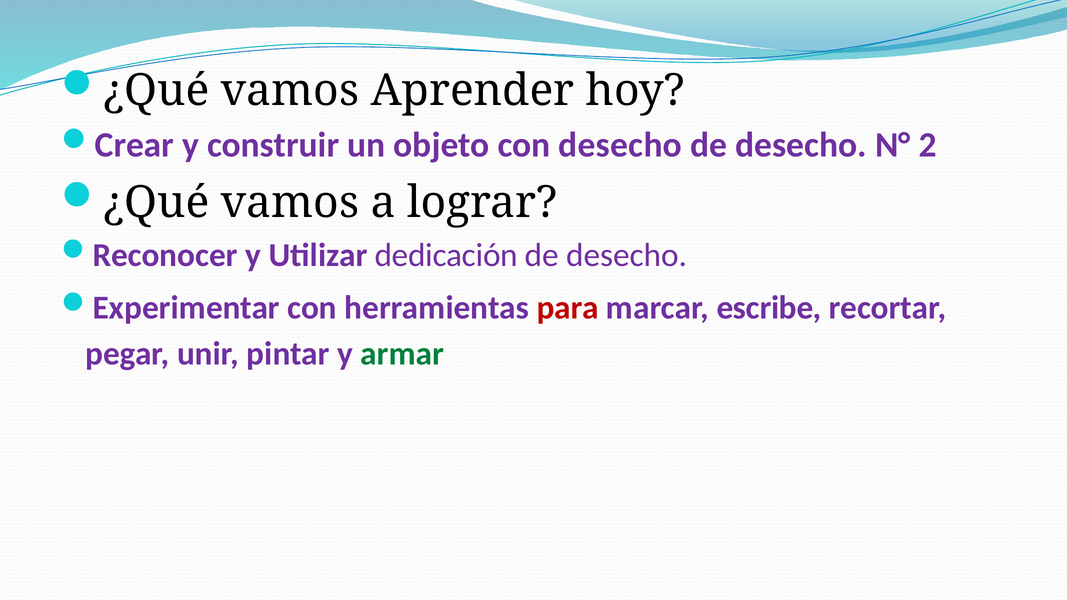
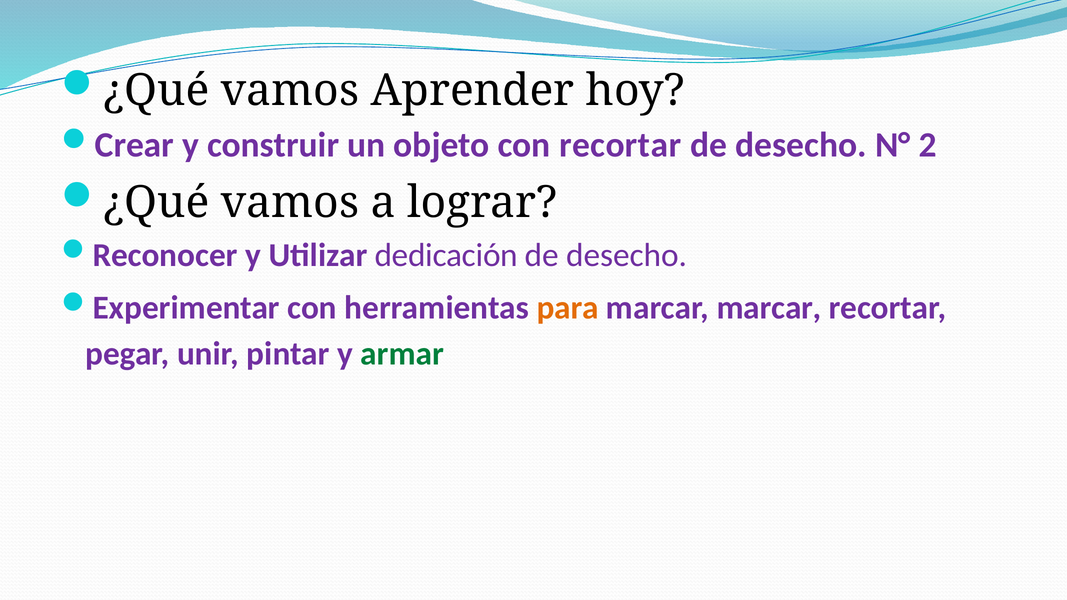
con desecho: desecho -> recortar (620, 145)
para colour: red -> orange (568, 308)
marcar escribe: escribe -> marcar (769, 308)
